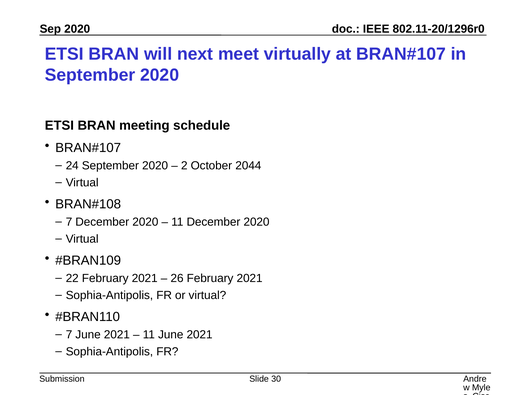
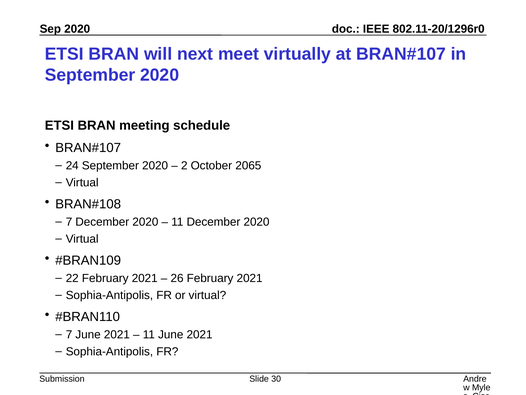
2044: 2044 -> 2065 (248, 166)
